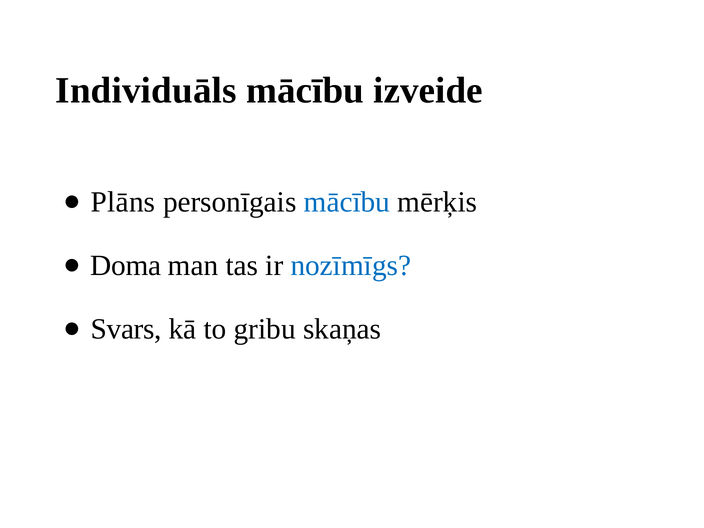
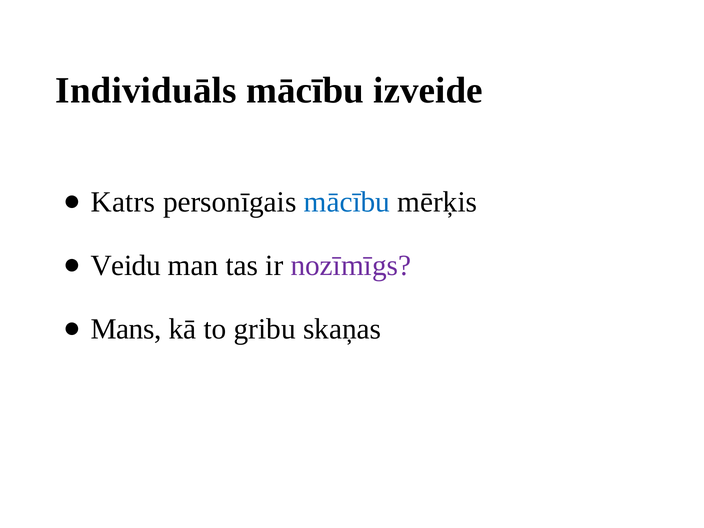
Plāns: Plāns -> Katrs (123, 202)
Doma: Doma -> Veidu (126, 266)
nozīmīgs colour: blue -> purple (351, 266)
Svars: Svars -> Mans (126, 329)
